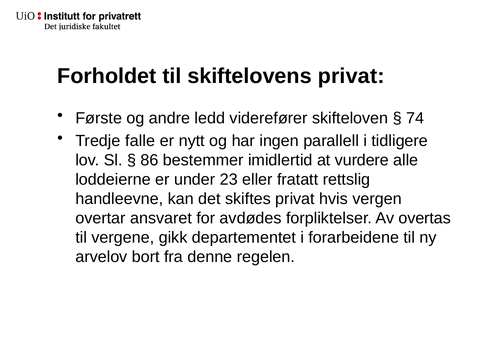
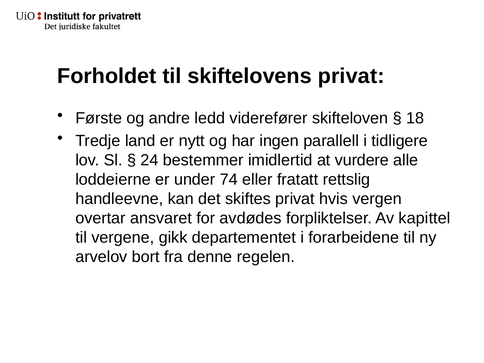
74: 74 -> 18 (415, 118)
falle: falle -> land (140, 141)
86: 86 -> 24 (149, 160)
23: 23 -> 74 (229, 179)
overtas: overtas -> kapittel (425, 218)
